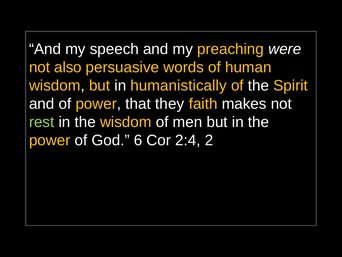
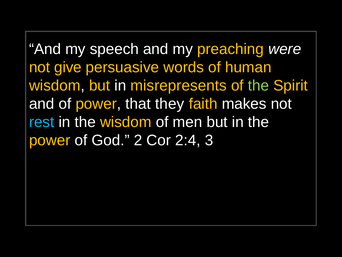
also: also -> give (68, 67)
humanistically: humanistically -> misrepresents (179, 85)
the colour: white -> light green (258, 85)
rest colour: light green -> light blue (42, 122)
6: 6 -> 2 (138, 140)
2: 2 -> 3 (209, 140)
